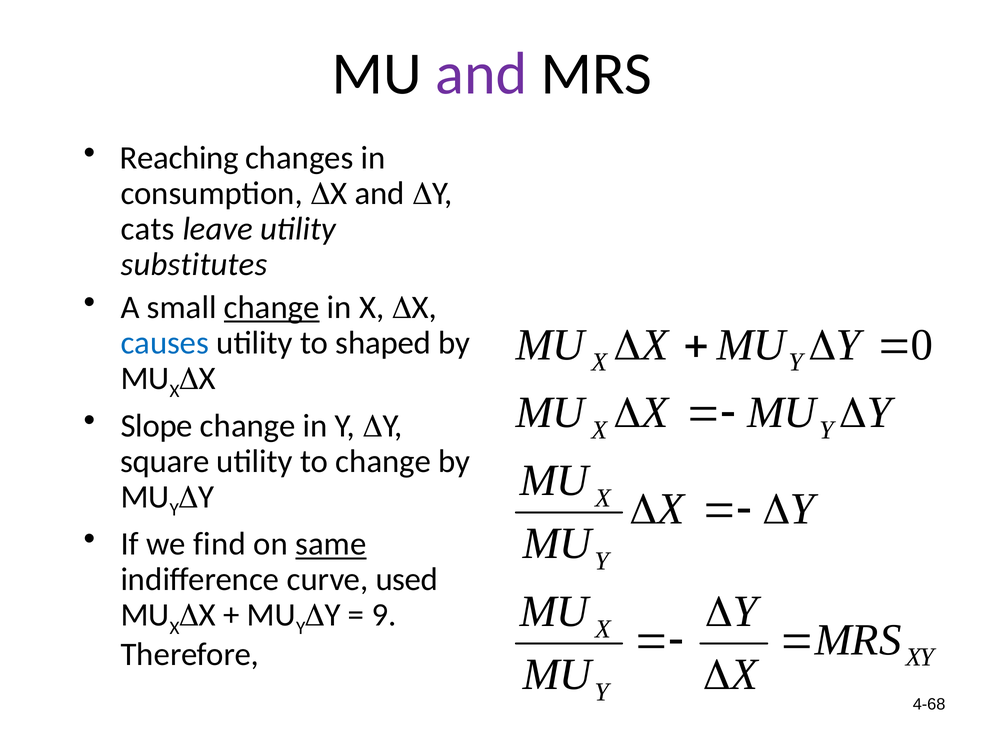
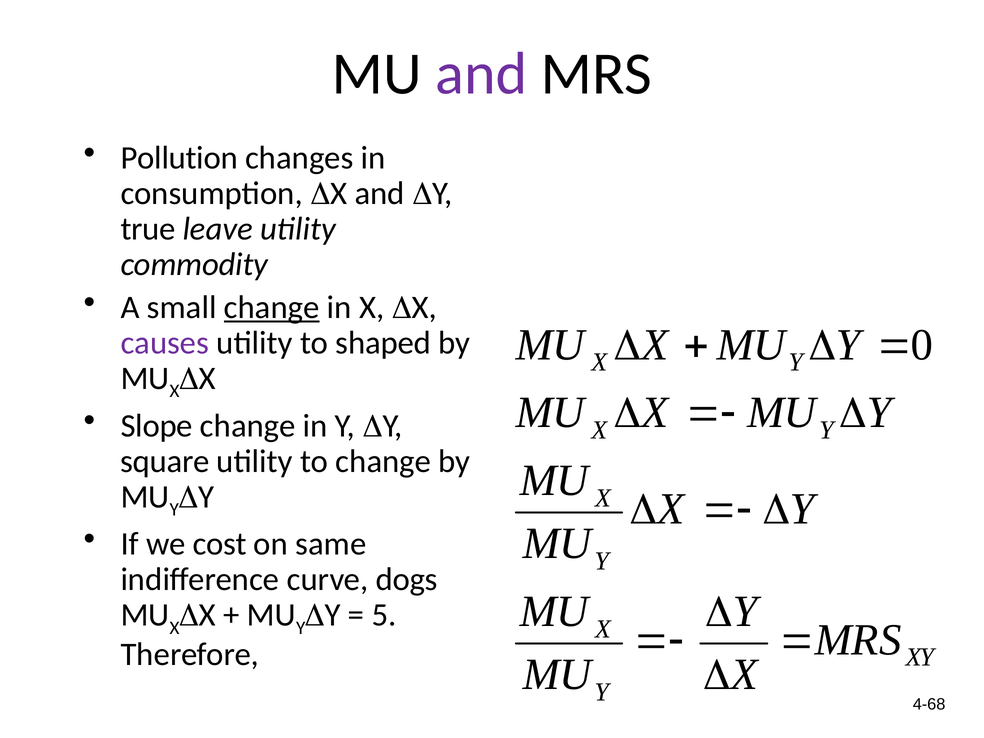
Reaching: Reaching -> Pollution (179, 158)
cats: cats -> true (148, 229)
substitutes: substitutes -> commodity (194, 264)
causes colour: blue -> purple (165, 343)
find: find -> cost (220, 544)
same underline: present -> none (331, 544)
used: used -> dogs (407, 580)
9: 9 -> 5 (384, 615)
